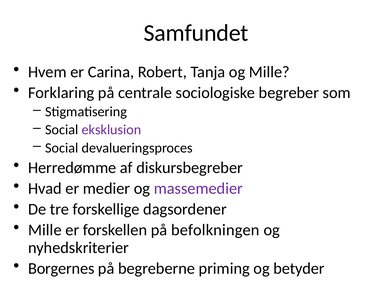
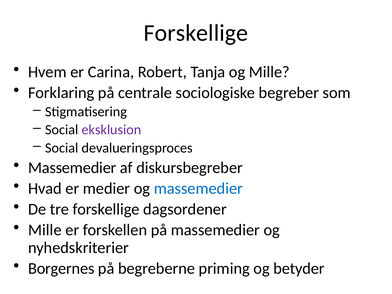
Samfundet: Samfundet -> Forskellige (196, 33)
Herredømme: Herredømme -> Massemedier (72, 168)
massemedier colour: purple -> blue (198, 188)
på befolkningen: befolkningen -> massemedier (215, 230)
